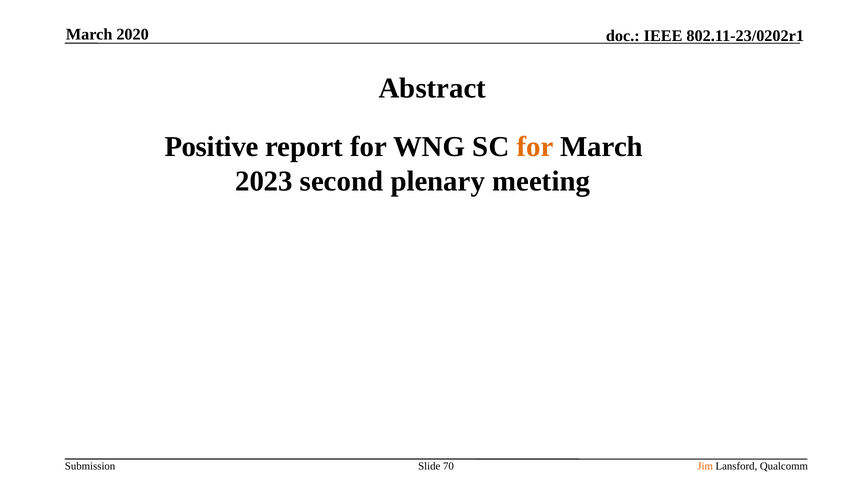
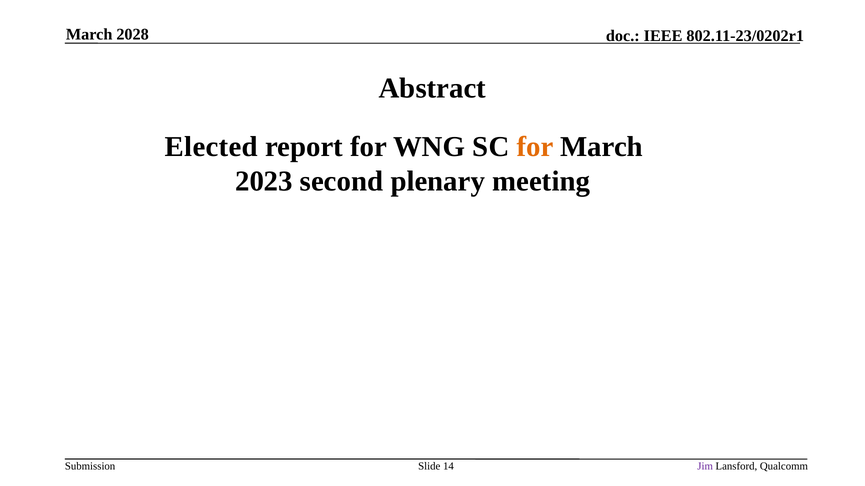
2020: 2020 -> 2028 (133, 34)
Positive: Positive -> Elected (211, 147)
70: 70 -> 14 (448, 467)
Jim colour: orange -> purple (705, 467)
